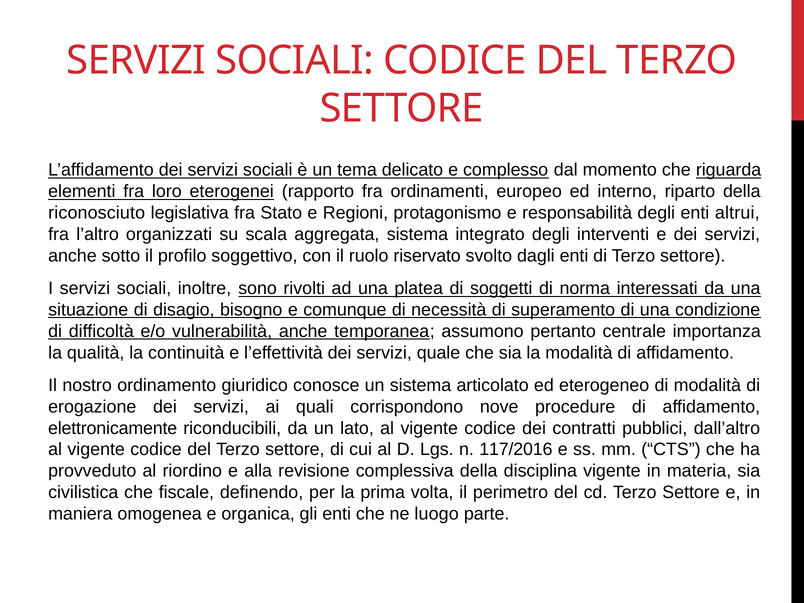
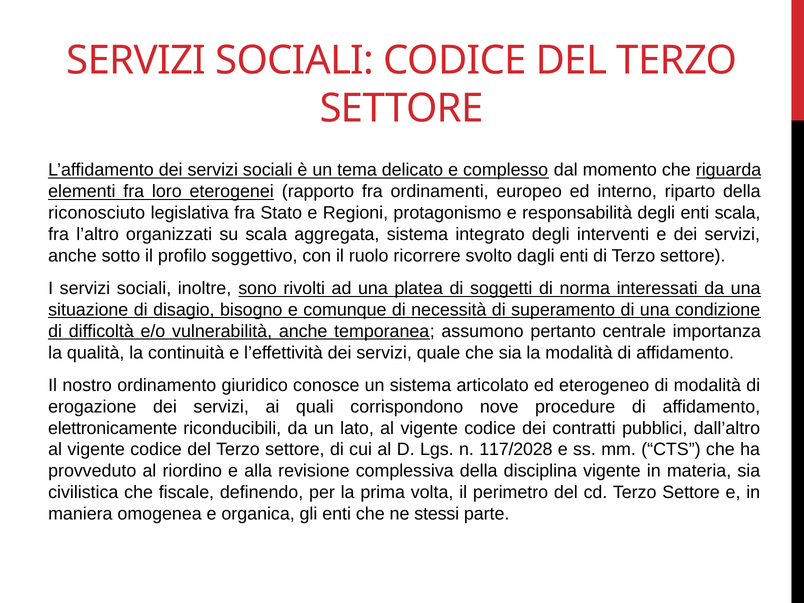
enti altrui: altrui -> scala (737, 213)
riservato: riservato -> ricorrere (427, 256)
117/2016: 117/2016 -> 117/2028 (516, 450)
luogo: luogo -> stessi (437, 514)
